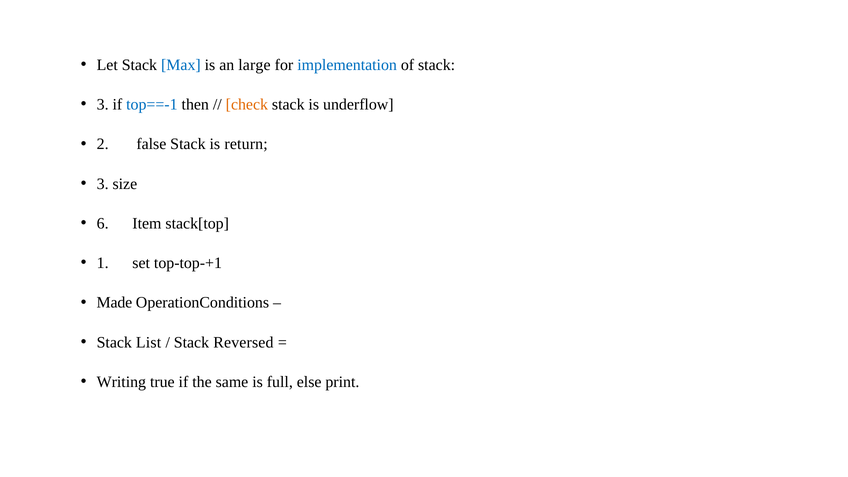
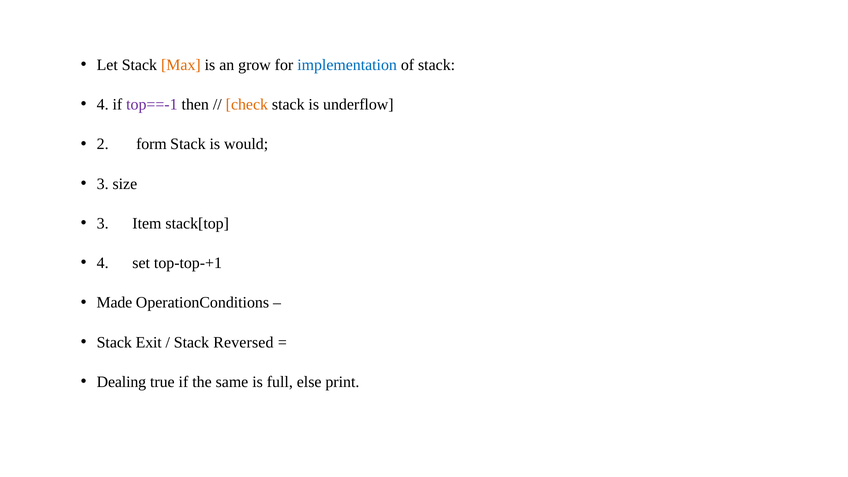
Max colour: blue -> orange (181, 65)
large: large -> grow (255, 65)
3: 3 -> 4 (103, 105)
top==-1 colour: blue -> purple (152, 105)
false: false -> form (151, 144)
return: return -> would (246, 144)
6: 6 -> 3 (103, 223)
1: 1 -> 4 (103, 263)
List: List -> Exit (149, 342)
Writing: Writing -> Dealing (121, 382)
